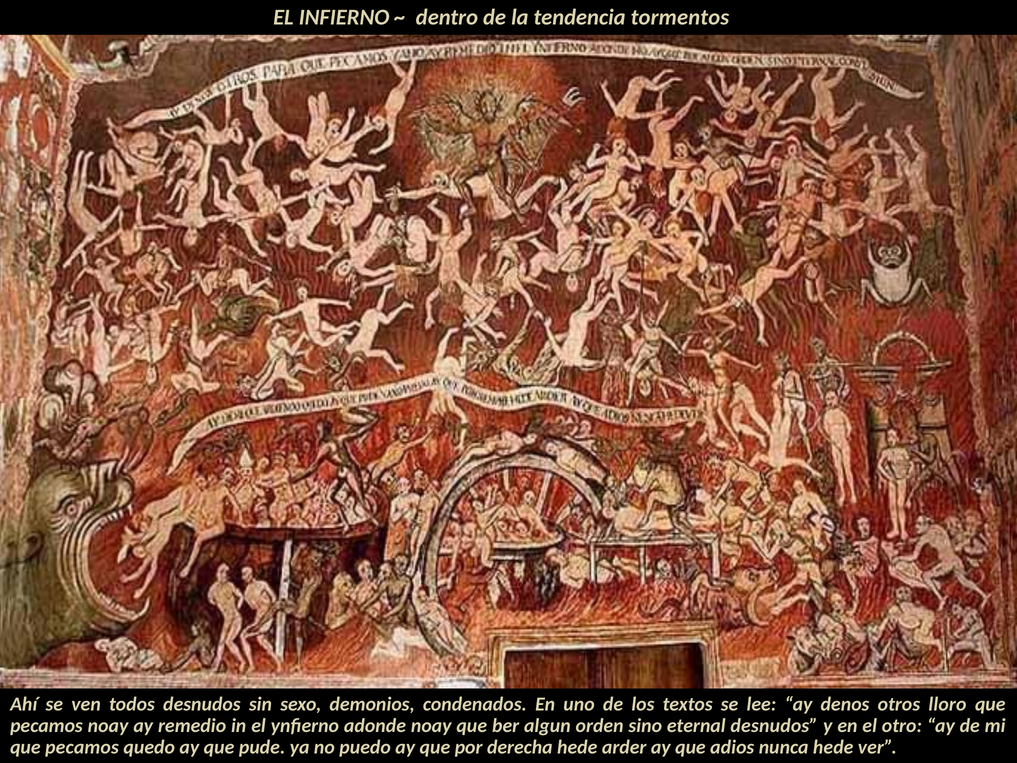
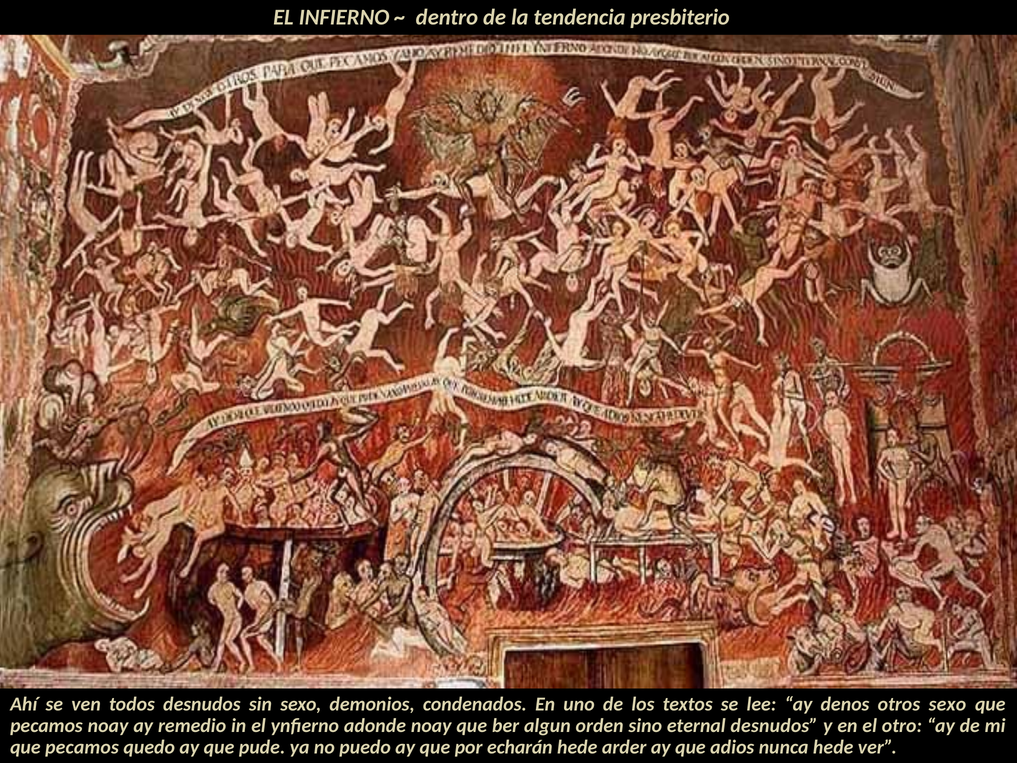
tormentos: tormentos -> presbiterio (680, 17)
otros lloro: lloro -> sexo (947, 704)
derecha: derecha -> echarán (520, 747)
